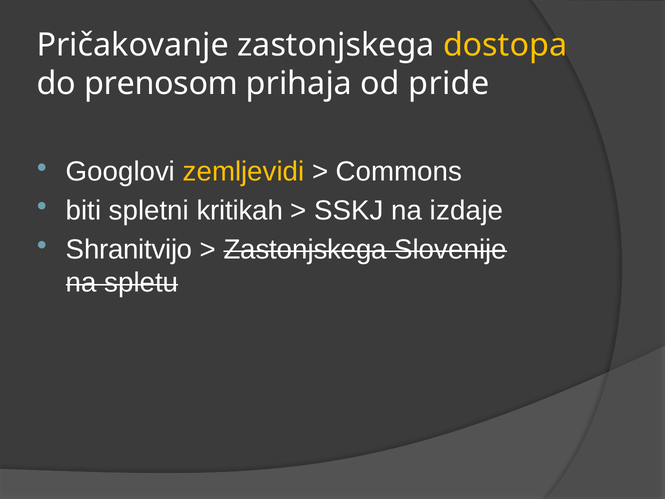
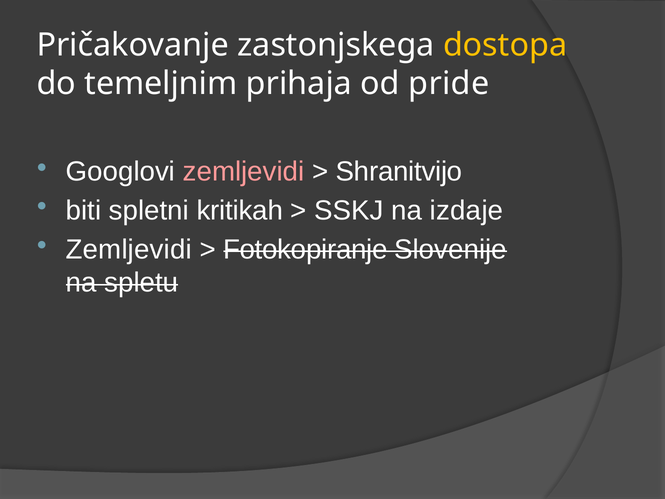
prenosom: prenosom -> temeljnim (161, 84)
zemljevidi colour: yellow -> pink (244, 172)
Commons: Commons -> Shranitvijo (399, 172)
Shranitvijo: Shranitvijo -> Zemljevidi (129, 249)
Zastonjskega: Zastonjskega -> Fotokopiranje (305, 249)
